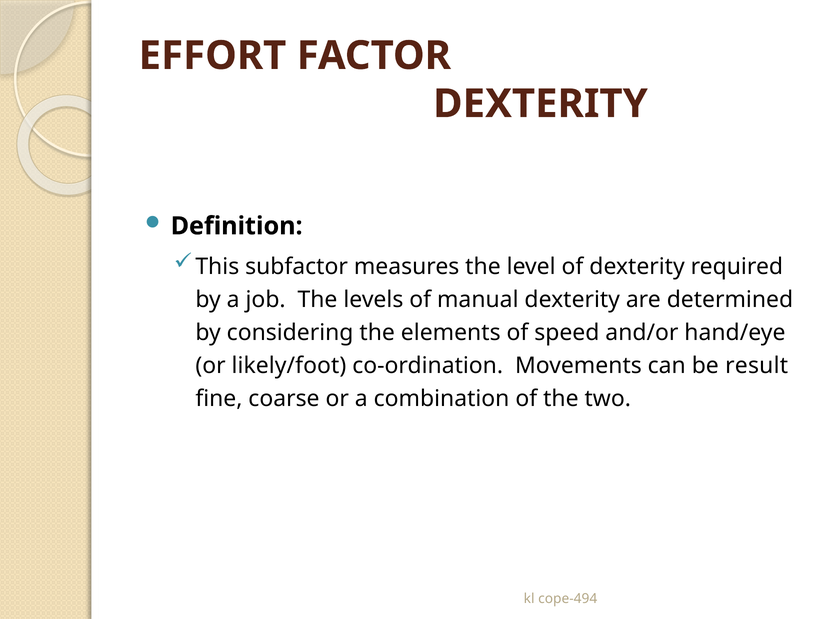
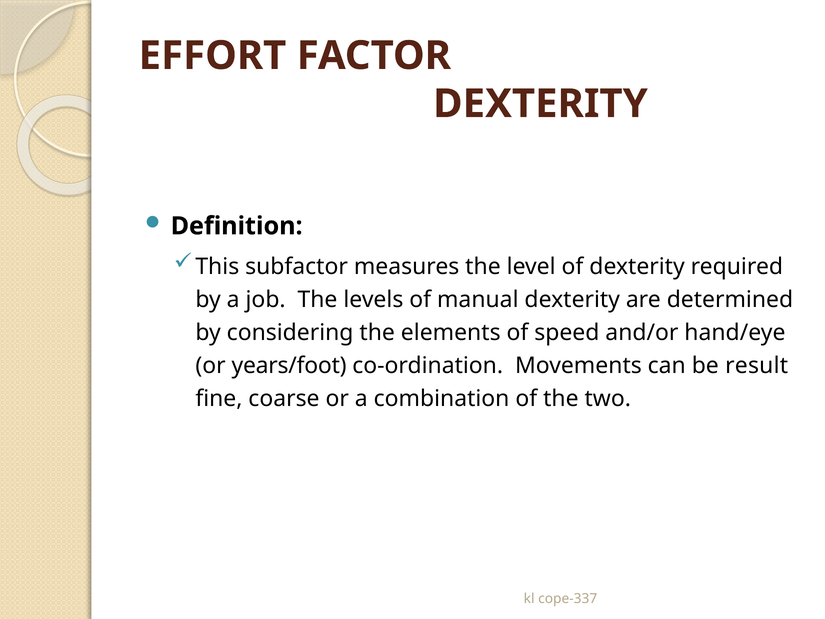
likely/foot: likely/foot -> years/foot (289, 365)
cope-494: cope-494 -> cope-337 (568, 598)
